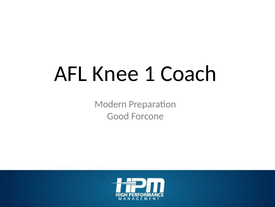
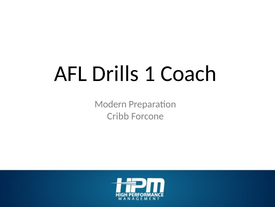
Knee: Knee -> Drills (115, 73)
Good: Good -> Cribb (118, 116)
